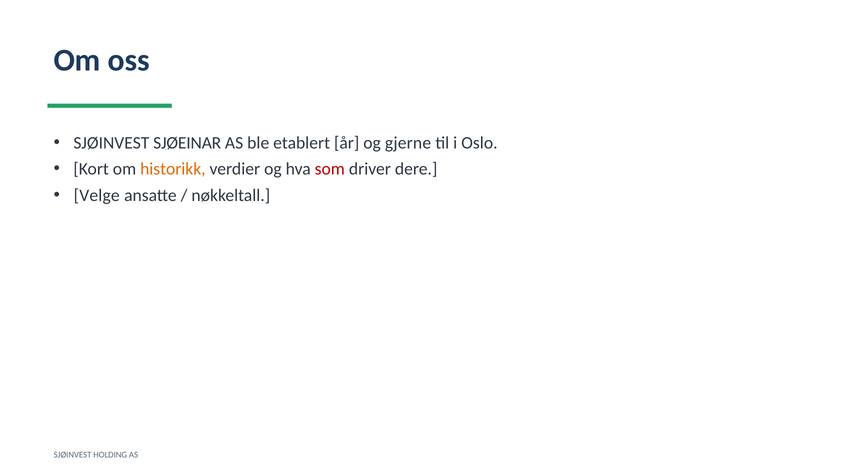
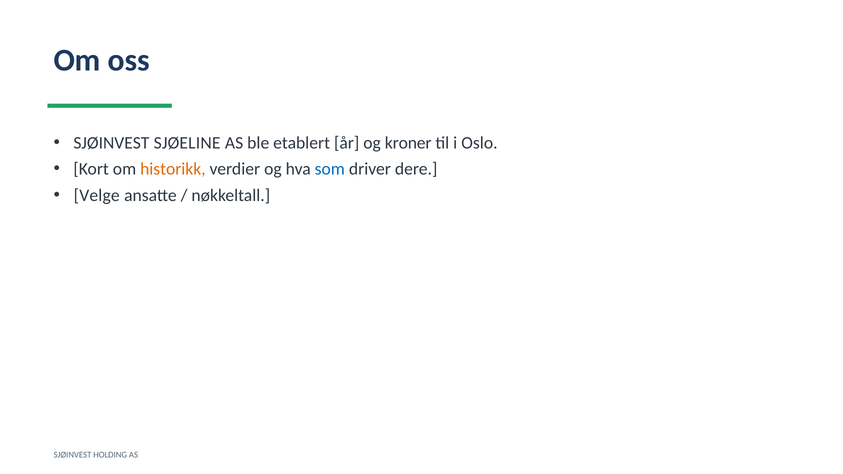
SJØEINAR: SJØEINAR -> SJØELINE (187, 143)
gjerne: gjerne -> kroner (408, 143)
som colour: red -> blue (330, 169)
